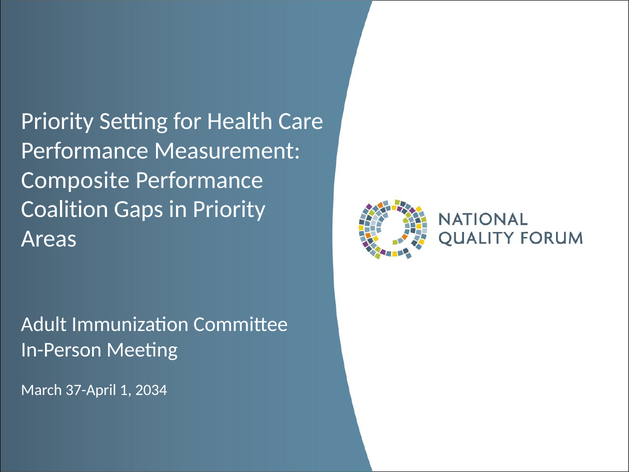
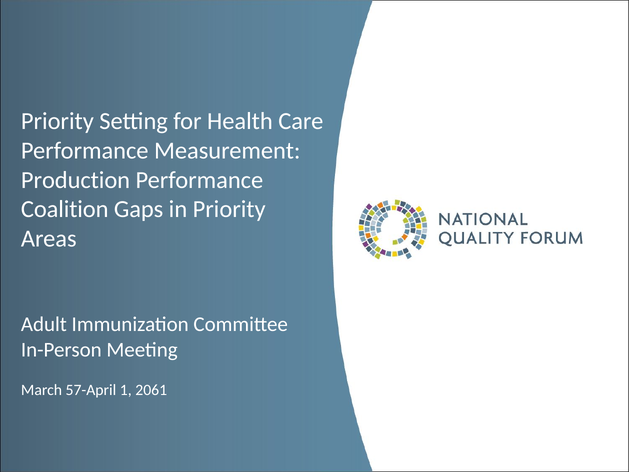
Composite: Composite -> Production (76, 180)
37-April: 37-April -> 57-April (91, 390)
2034: 2034 -> 2061 (151, 390)
